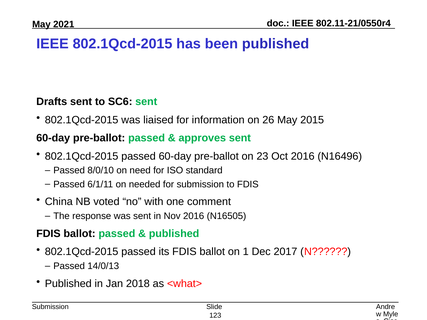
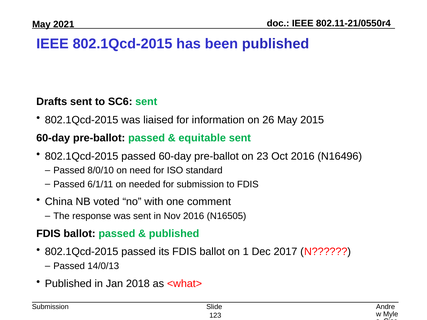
approves: approves -> equitable (202, 138)
